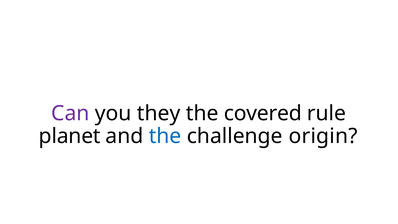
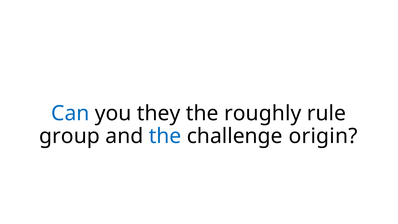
Can colour: purple -> blue (70, 113)
covered: covered -> roughly (263, 113)
planet: planet -> group (70, 136)
